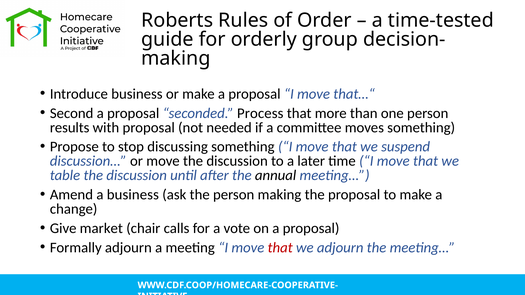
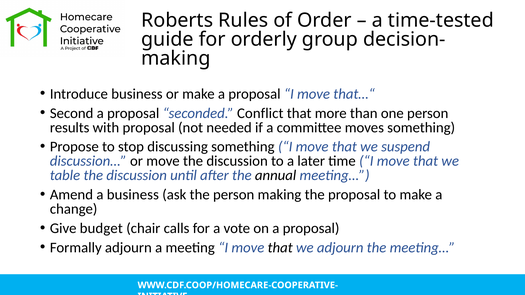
Process: Process -> Conflict (260, 113)
market: market -> budget (101, 229)
that colour: red -> black (280, 248)
